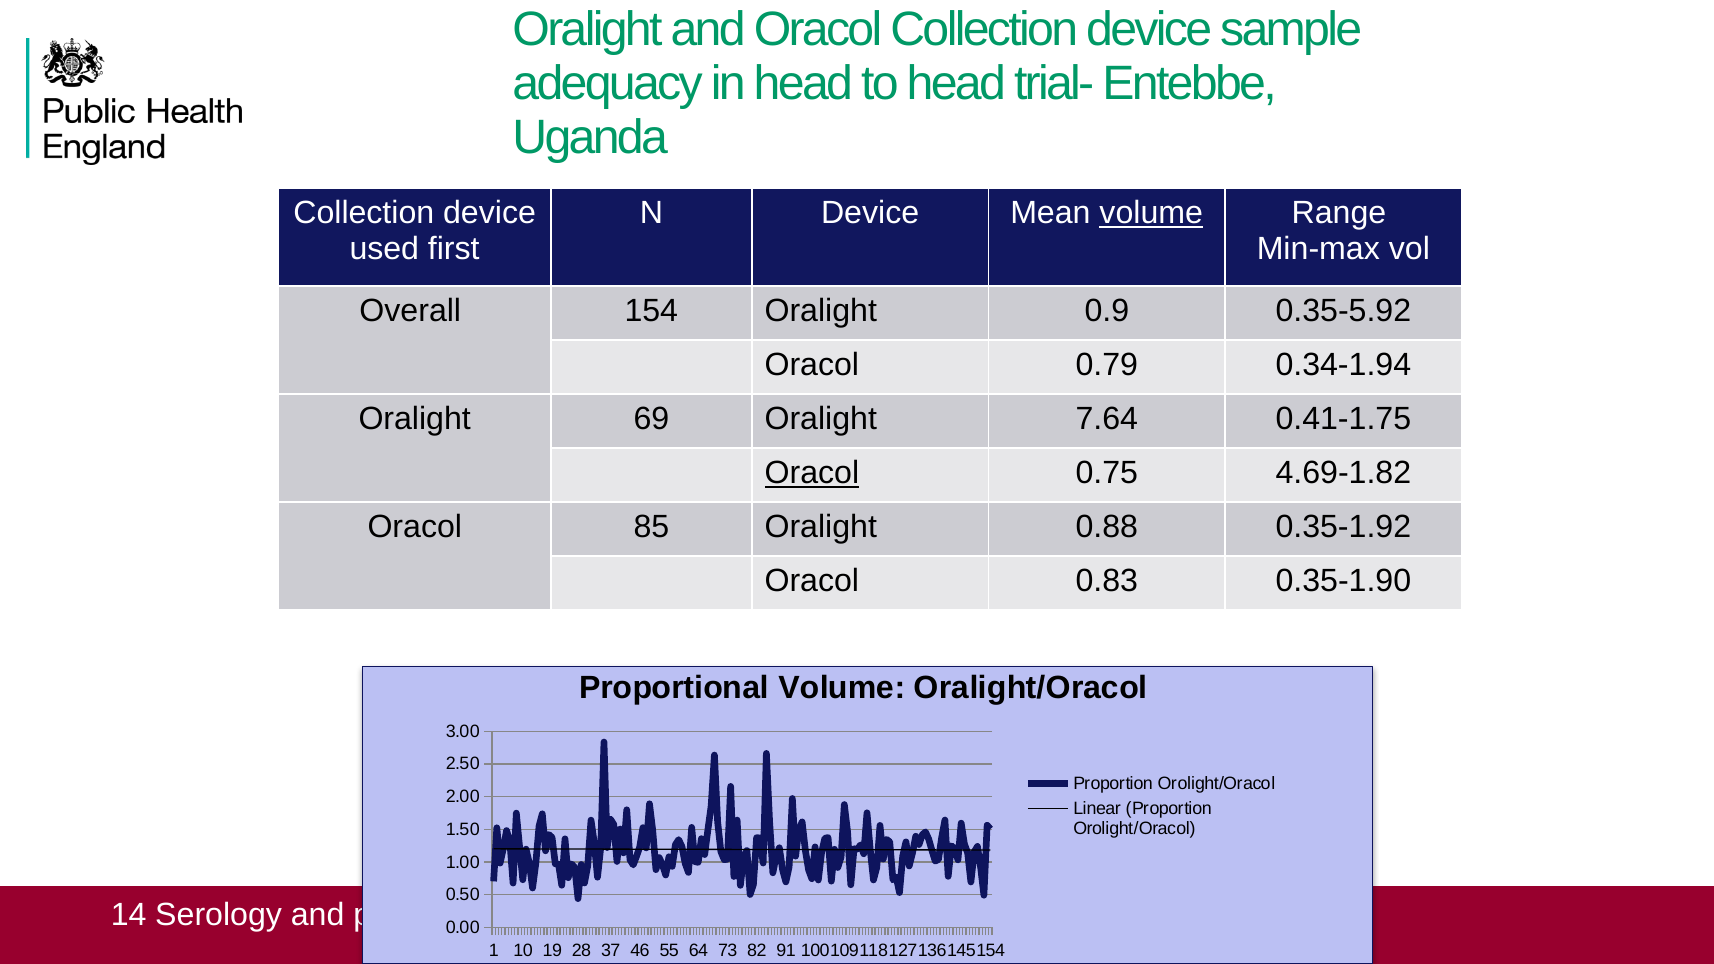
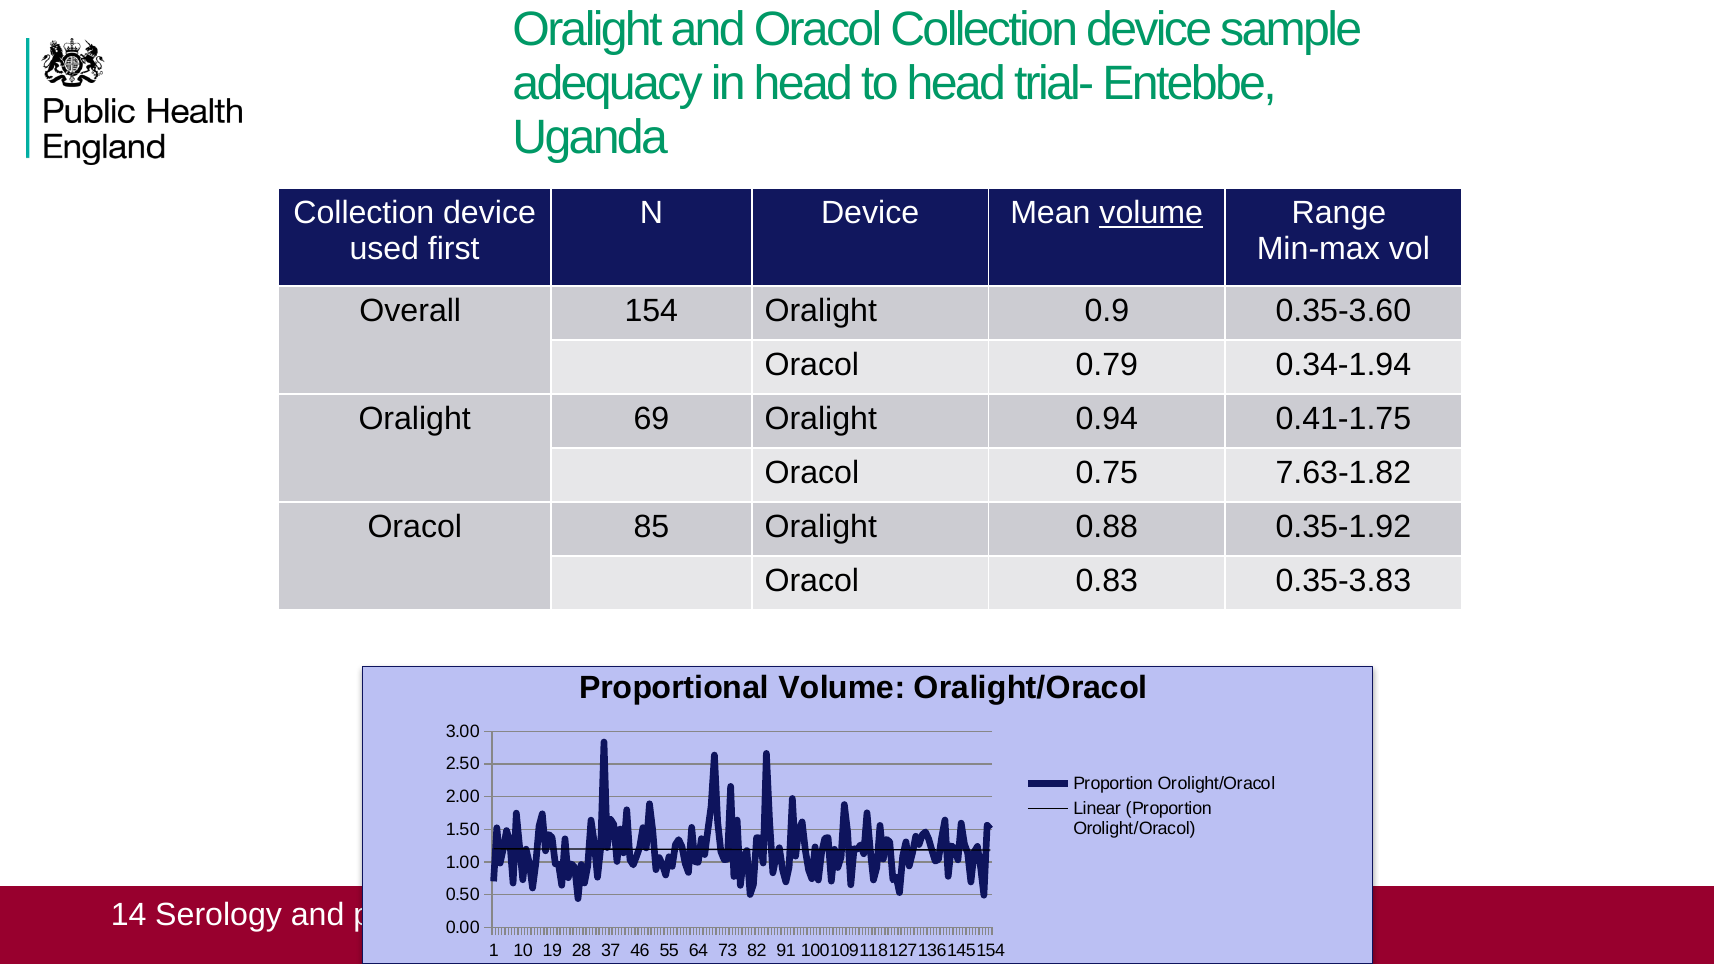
0.35-5.92: 0.35-5.92 -> 0.35-3.60 (1343, 311)
7.64: 7.64 -> 0.94 (1107, 419)
Oracol underline: present -> none (812, 473)
4.69-1.82: 4.69-1.82 -> 7.63-1.82 (1343, 473)
0.35-1.90: 0.35-1.90 -> 0.35-3.83 (1343, 581)
